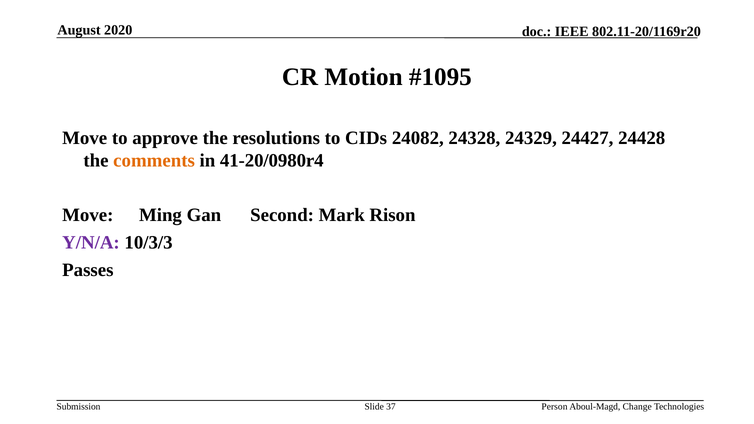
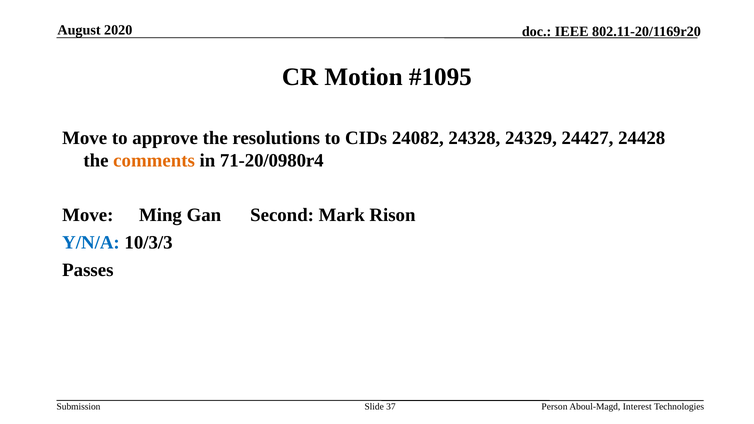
41-20/0980r4: 41-20/0980r4 -> 71-20/0980r4 (272, 161)
Y/N/A colour: purple -> blue (91, 243)
Change: Change -> Interest (637, 407)
